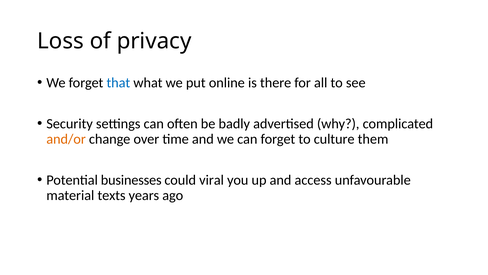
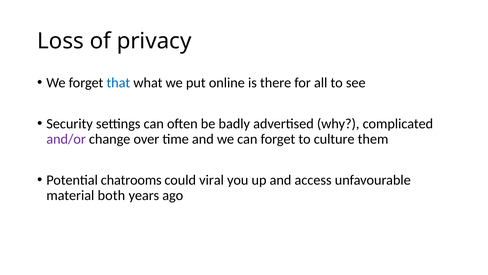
and/or colour: orange -> purple (66, 139)
businesses: businesses -> chatrooms (131, 180)
texts: texts -> both (111, 195)
